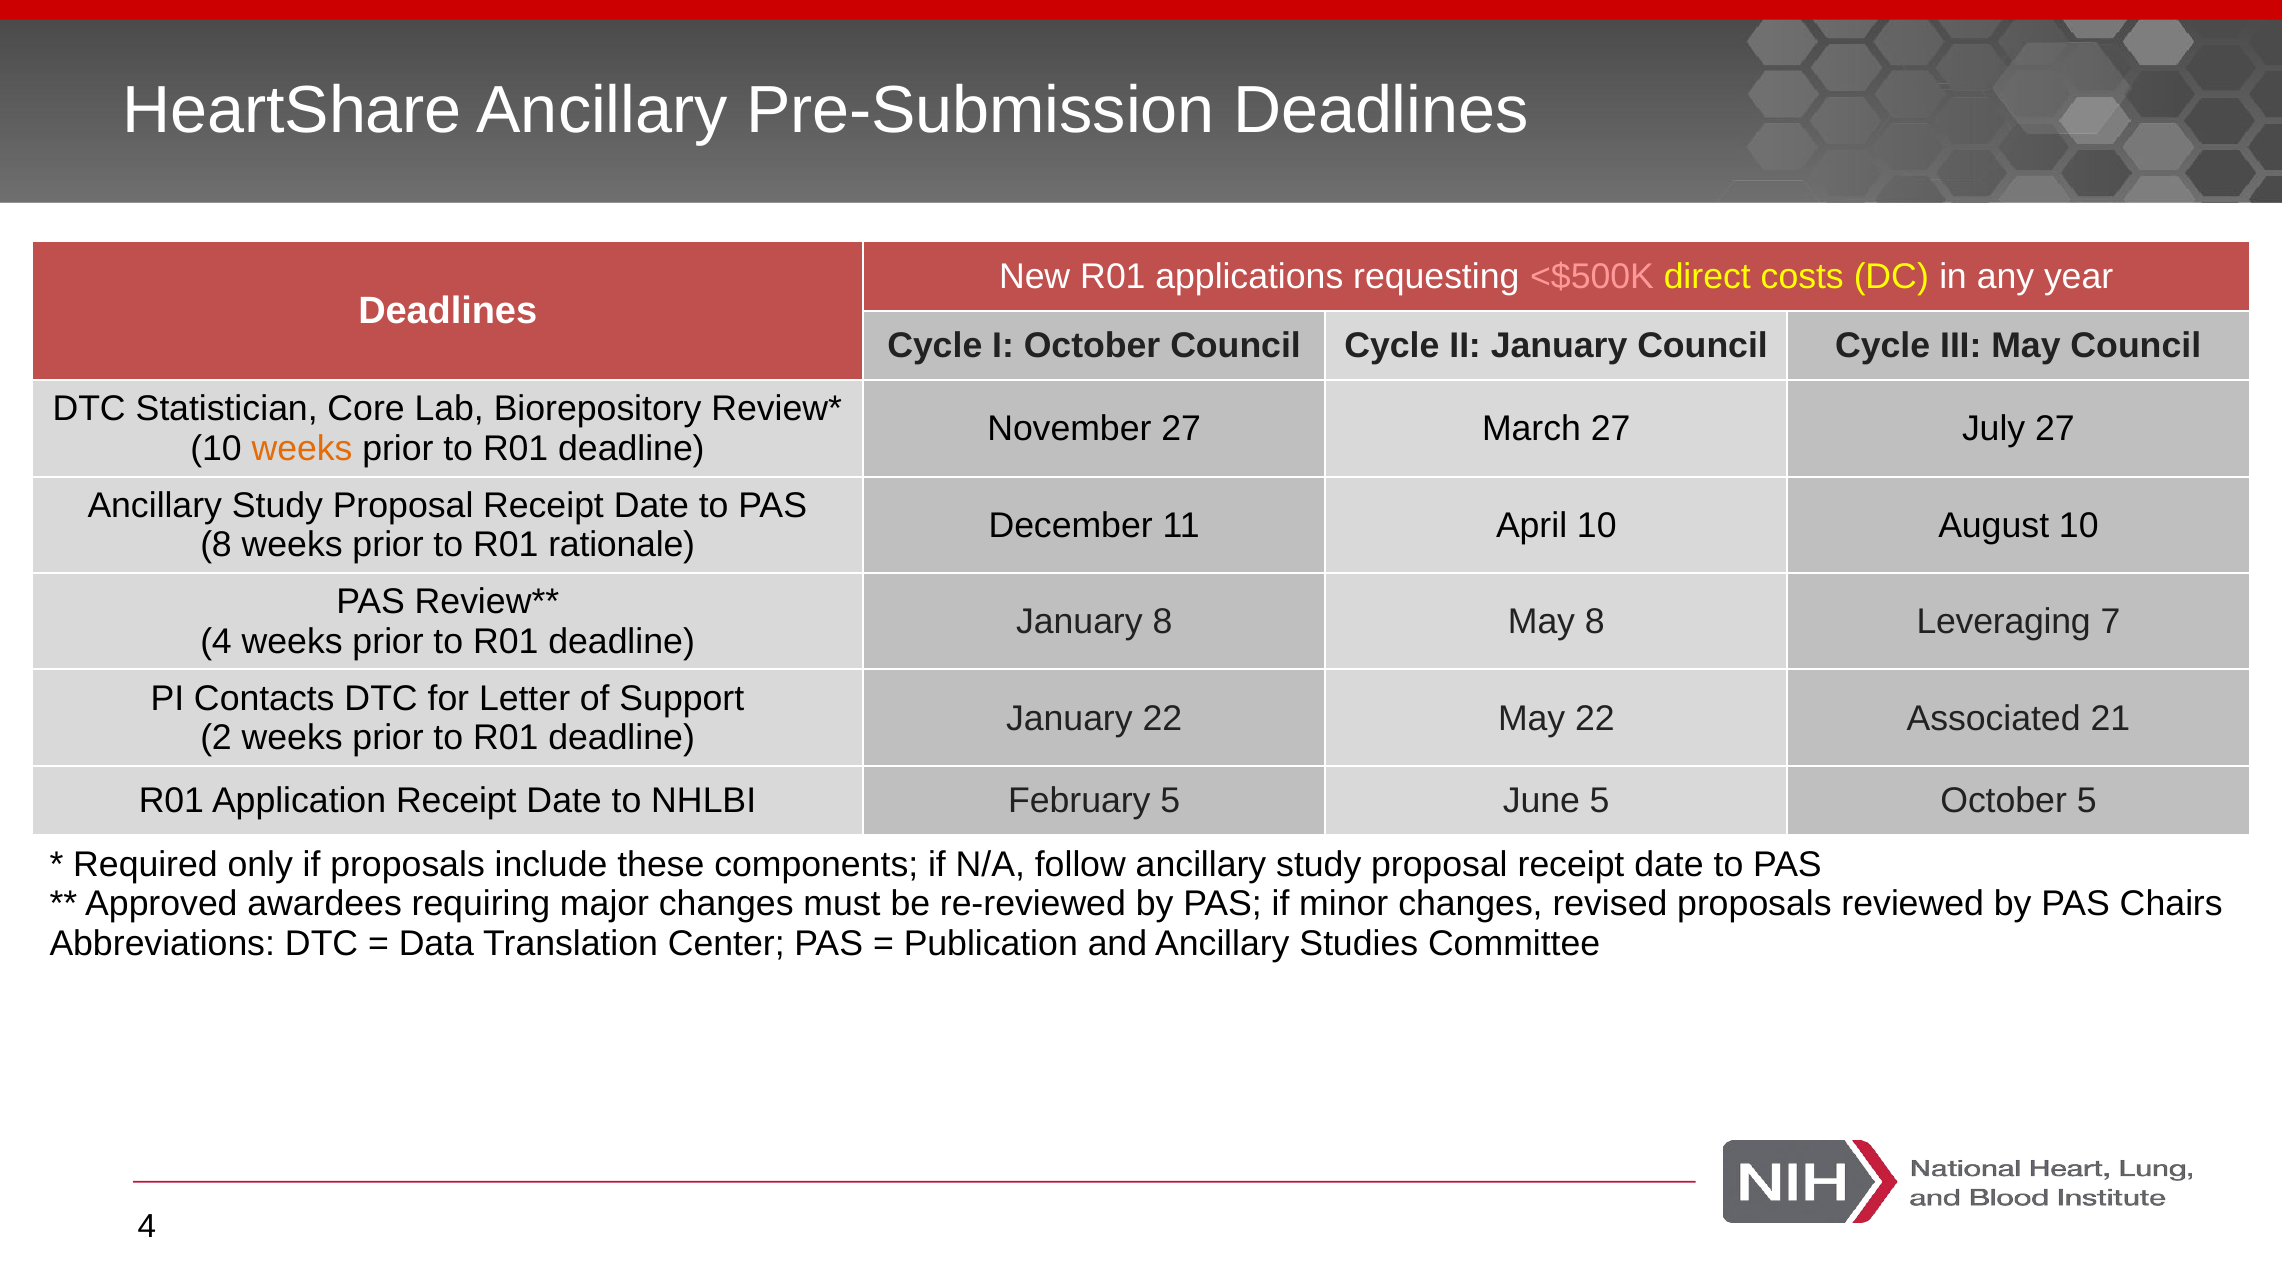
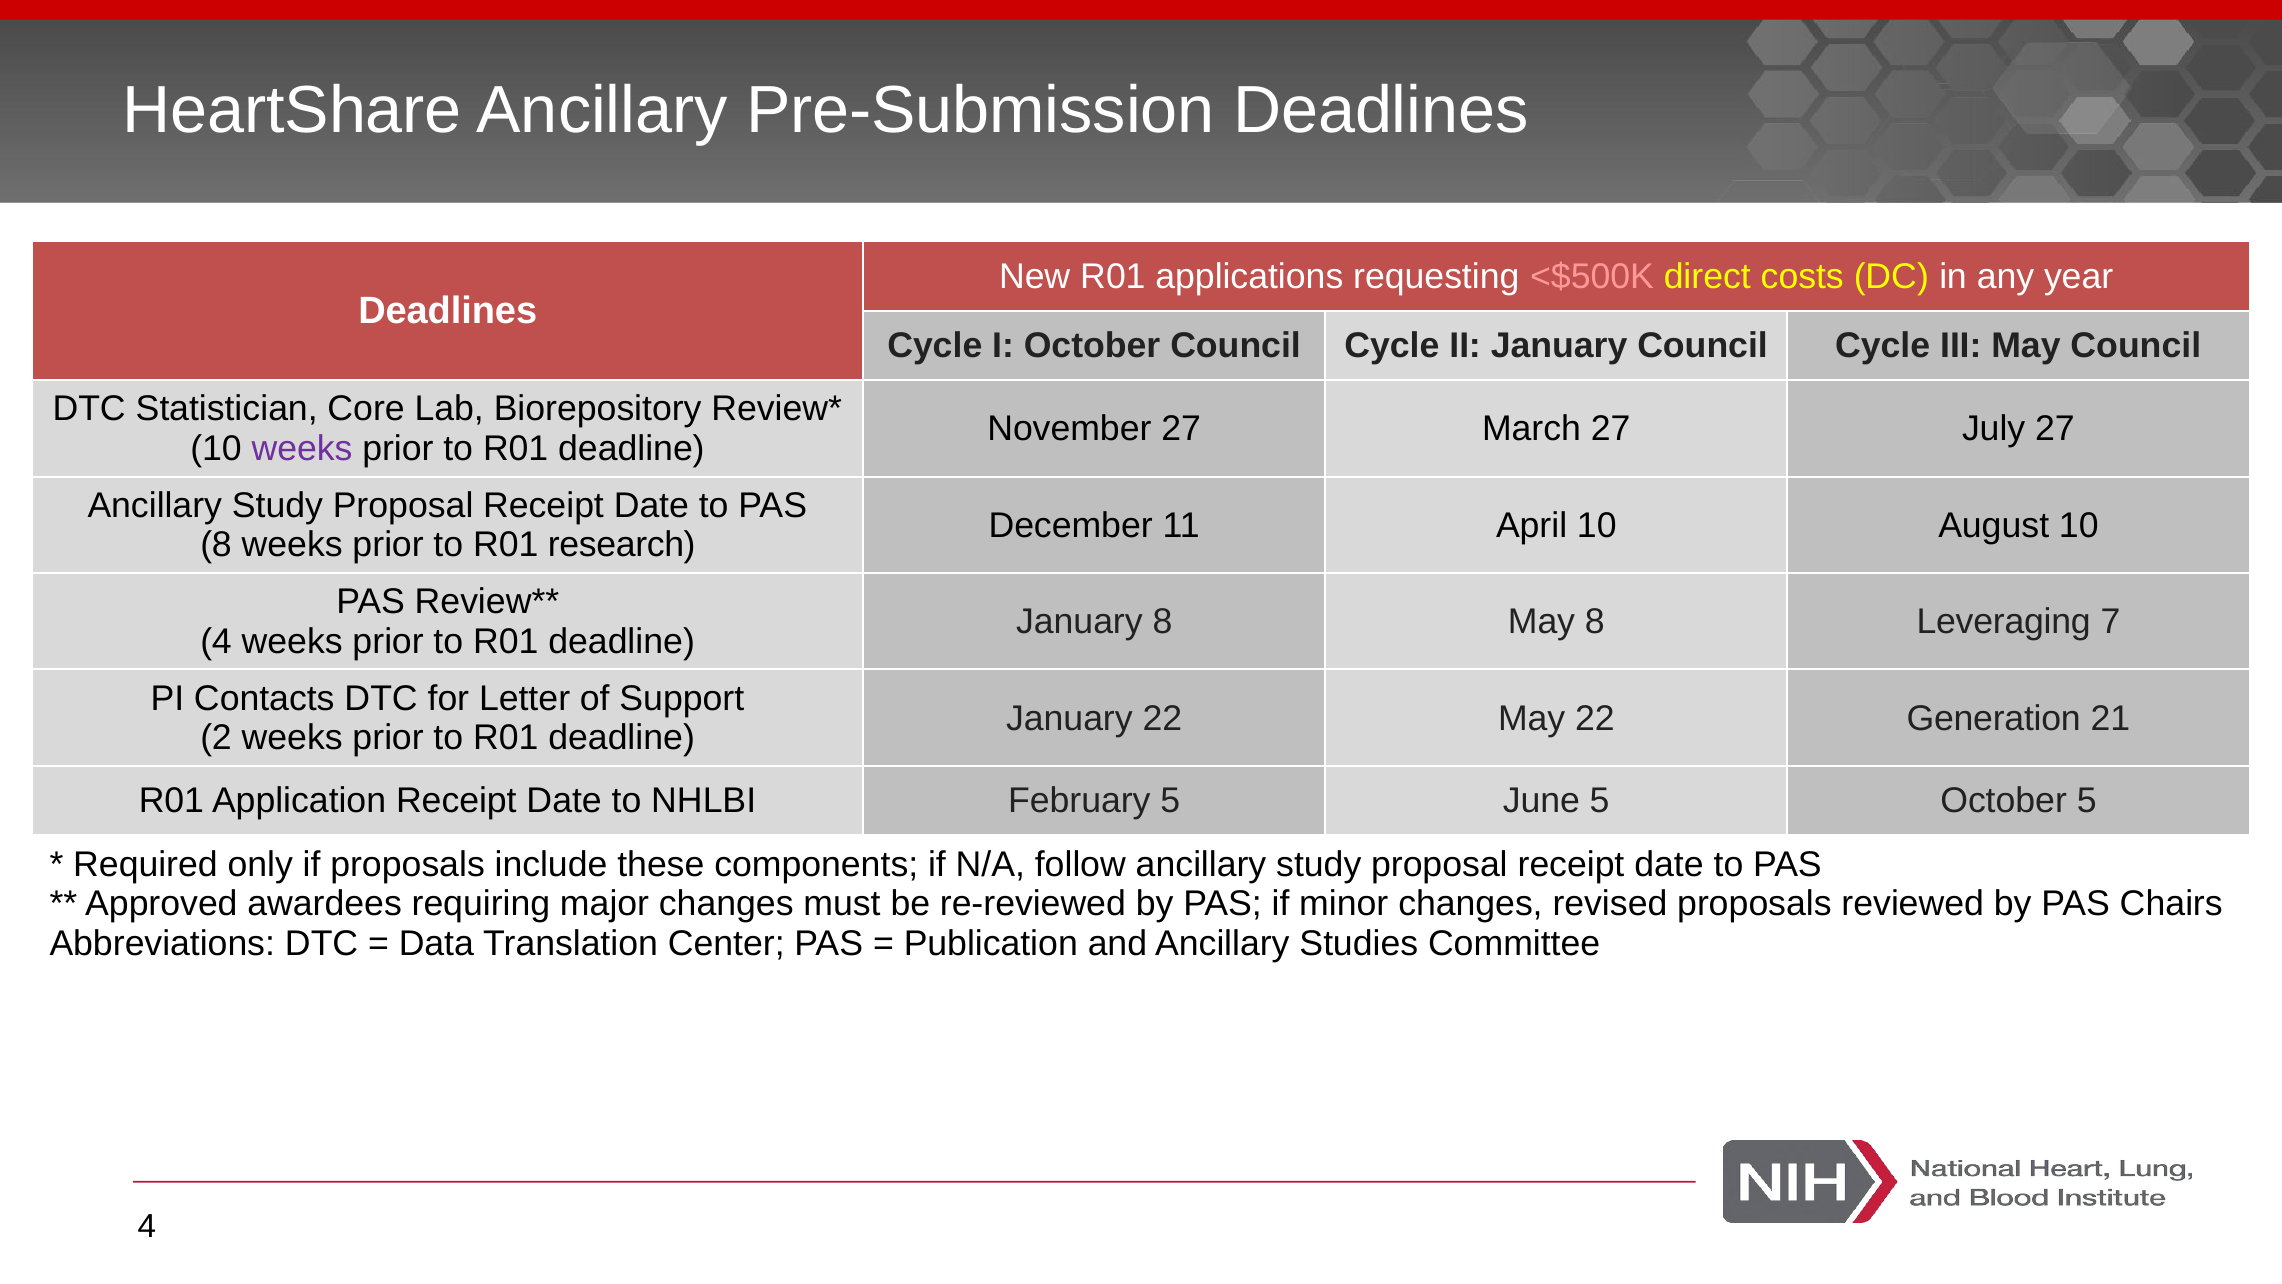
weeks colour: orange -> purple (302, 449)
rationale: rationale -> research (622, 545)
Associated: Associated -> Generation (1994, 718)
